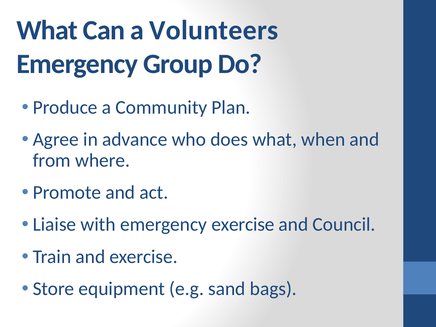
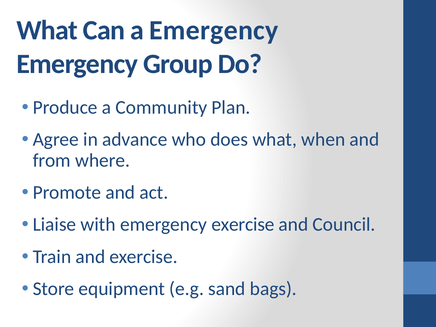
a Volunteers: Volunteers -> Emergency (214, 30)
